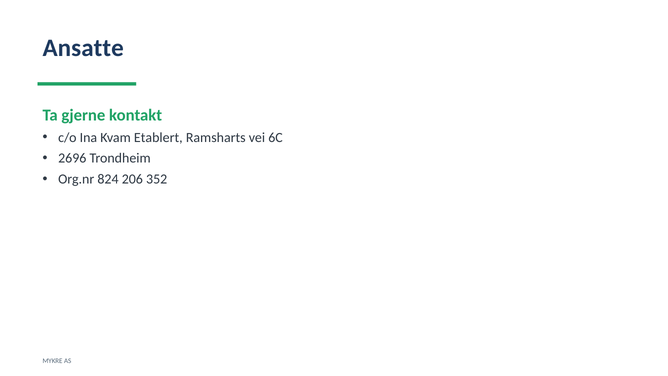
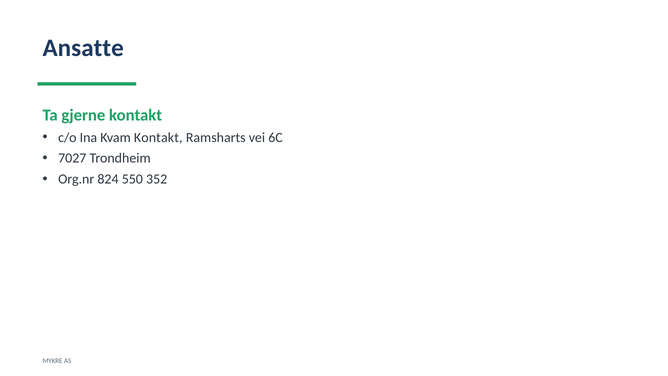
Kvam Etablert: Etablert -> Kontakt (158, 137)
2696: 2696 -> 7027 (72, 158)
206: 206 -> 550 (132, 179)
